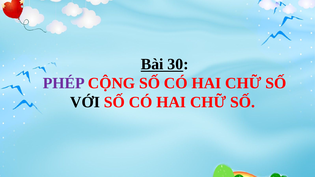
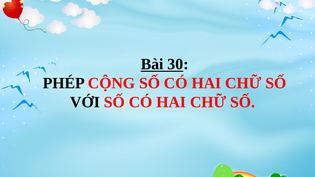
PHÉP colour: purple -> black (64, 83)
